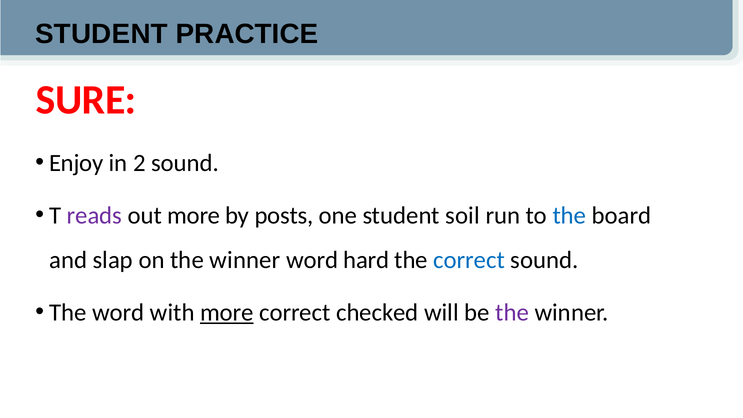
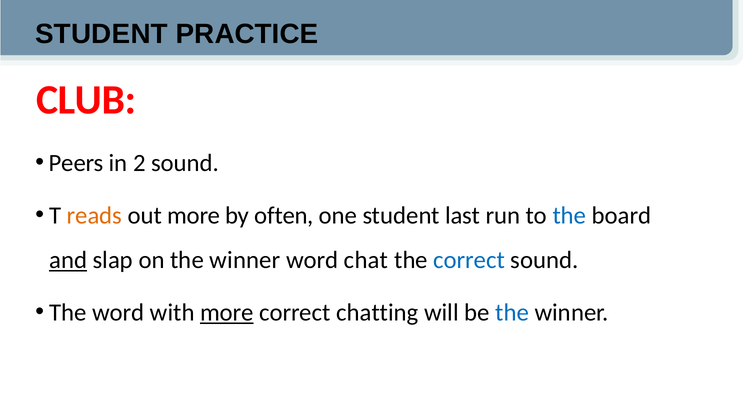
SURE: SURE -> CLUB (86, 100)
Enjoy: Enjoy -> Peers (76, 163)
reads colour: purple -> orange (94, 215)
posts: posts -> often (284, 215)
soil: soil -> last (463, 215)
and underline: none -> present (68, 260)
hard: hard -> chat (366, 260)
checked: checked -> chatting (377, 312)
the colour: purple -> blue (512, 312)
